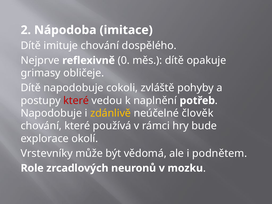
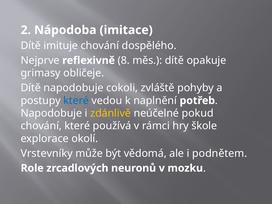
0: 0 -> 8 (124, 60)
které colour: red -> blue (76, 101)
člověk: člověk -> pokud (198, 113)
bude: bude -> škole (204, 126)
